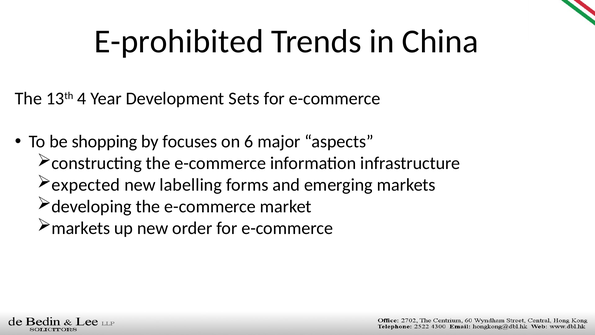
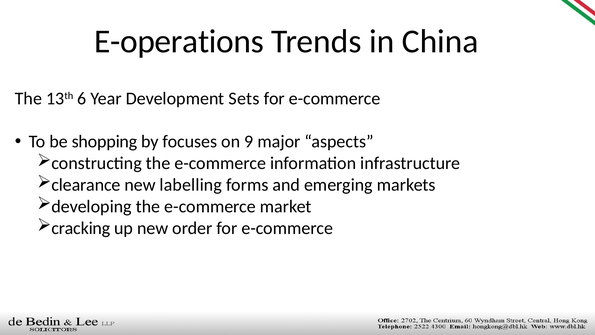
E-prohibited: E-prohibited -> E-operations (179, 42)
4: 4 -> 6 (82, 98)
6: 6 -> 9 (249, 142)
expected: expected -> clearance (86, 185)
markets: markets -> cracking (81, 228)
